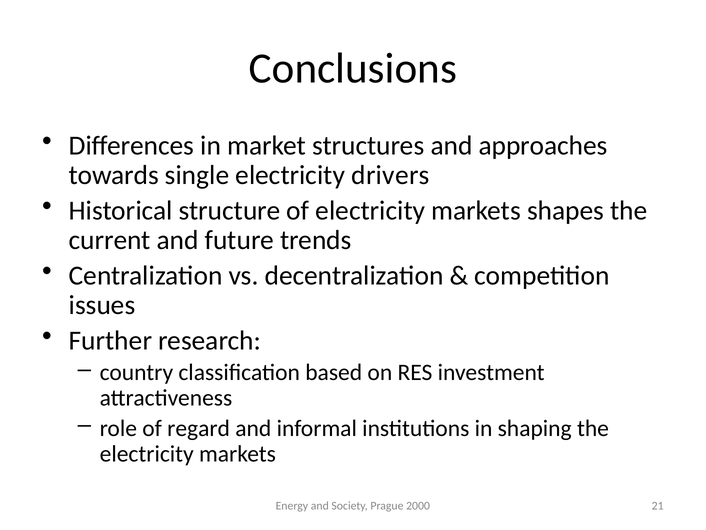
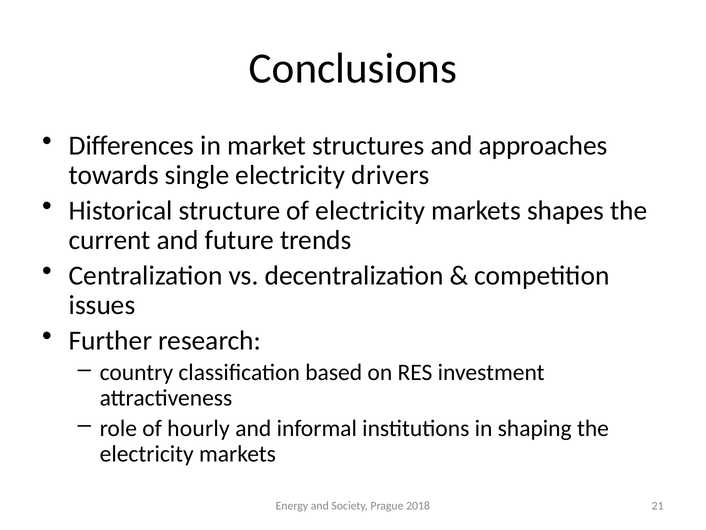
regard: regard -> hourly (198, 428)
2000: 2000 -> 2018 (418, 506)
